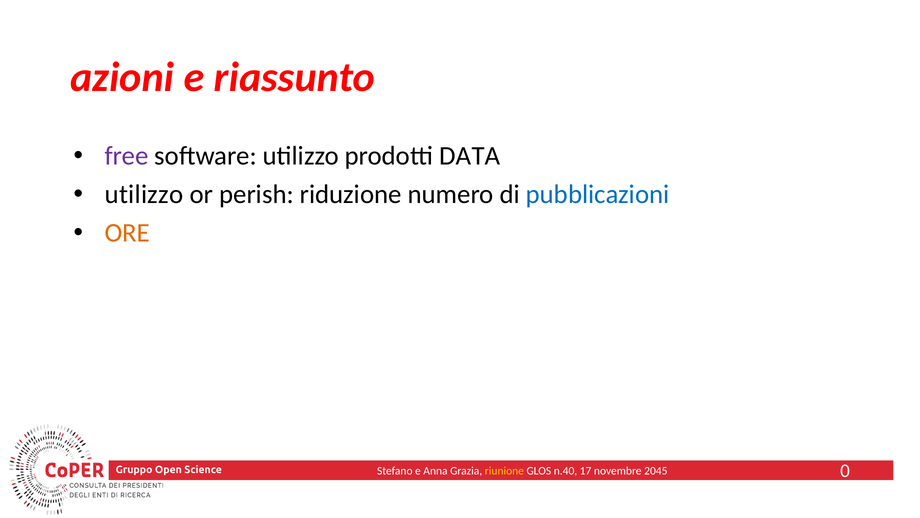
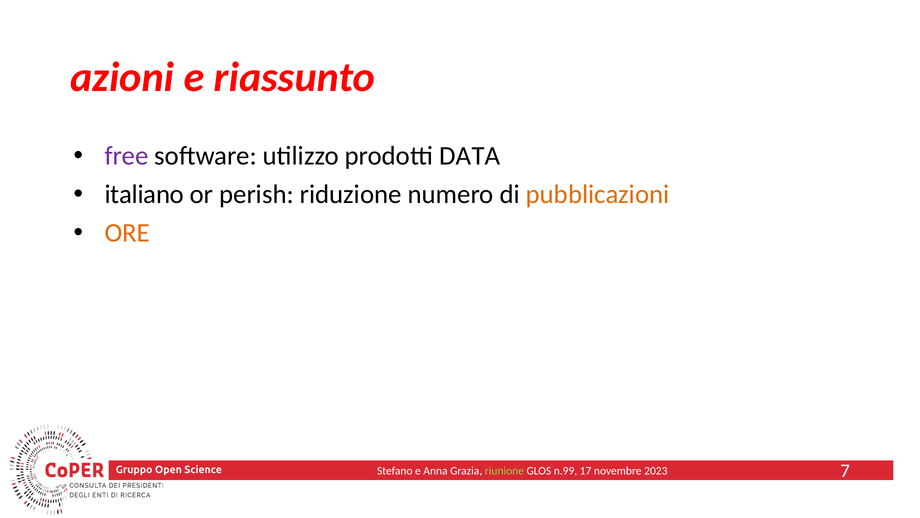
utilizzo: utilizzo -> italiano (144, 194)
pubblicazioni colour: blue -> orange (598, 194)
0: 0 -> 7 (845, 471)
riunione colour: yellow -> light green (504, 471)
n.40: n.40 -> n.99 (566, 471)
2045: 2045 -> 2023 (656, 471)
